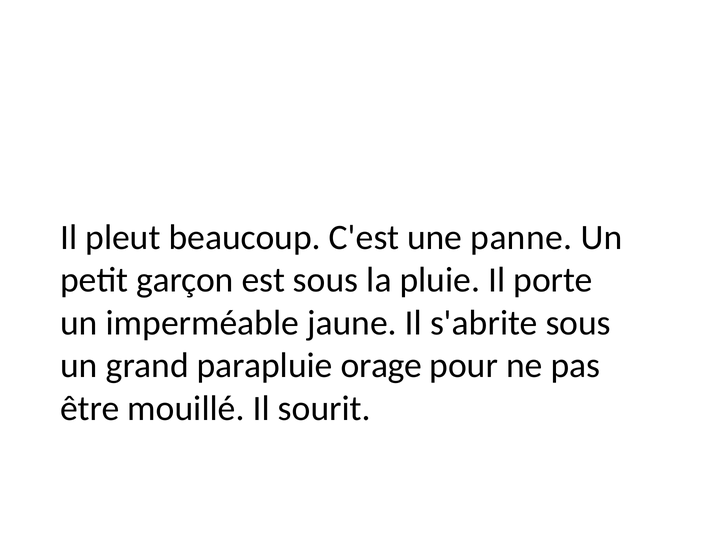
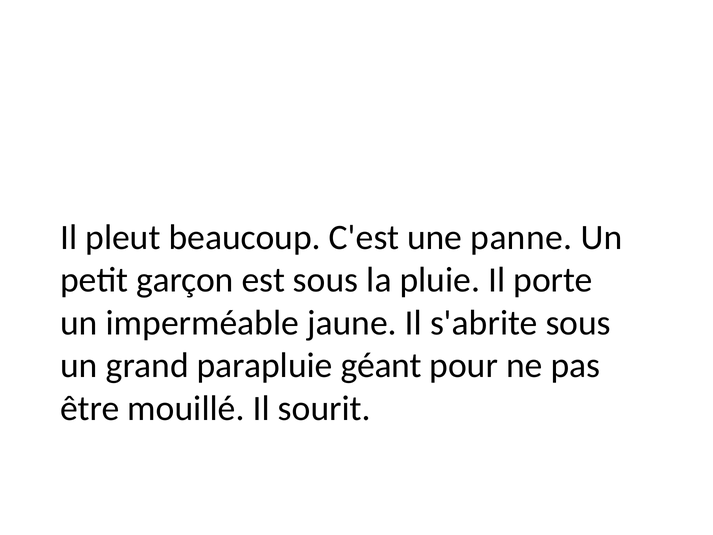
orage: orage -> géant (381, 365)
